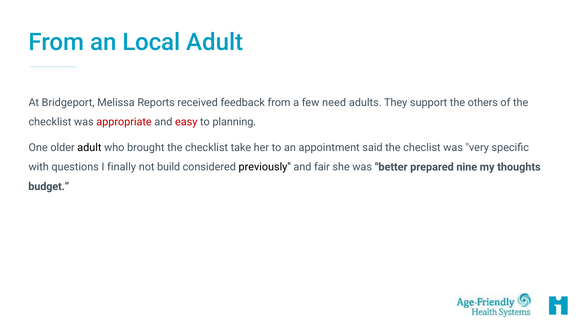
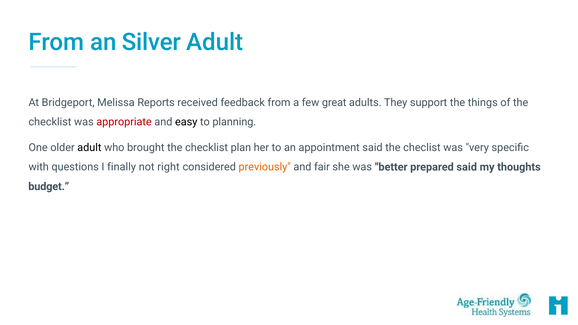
Local: Local -> Silver (151, 42)
need: need -> great (334, 102)
others: others -> things (483, 102)
easy colour: red -> black (186, 122)
take: take -> plan (241, 148)
build: build -> right (168, 167)
previously colour: black -> orange (265, 167)
prepared nine: nine -> said (467, 167)
